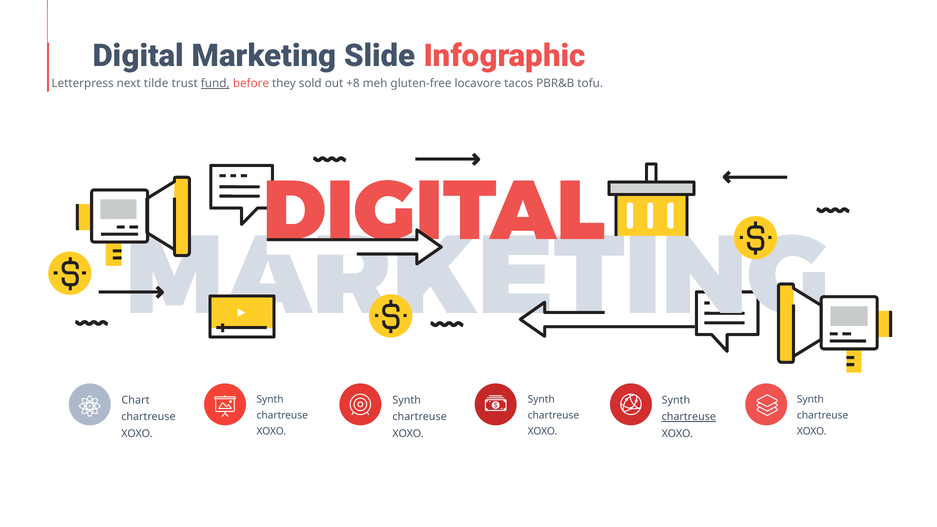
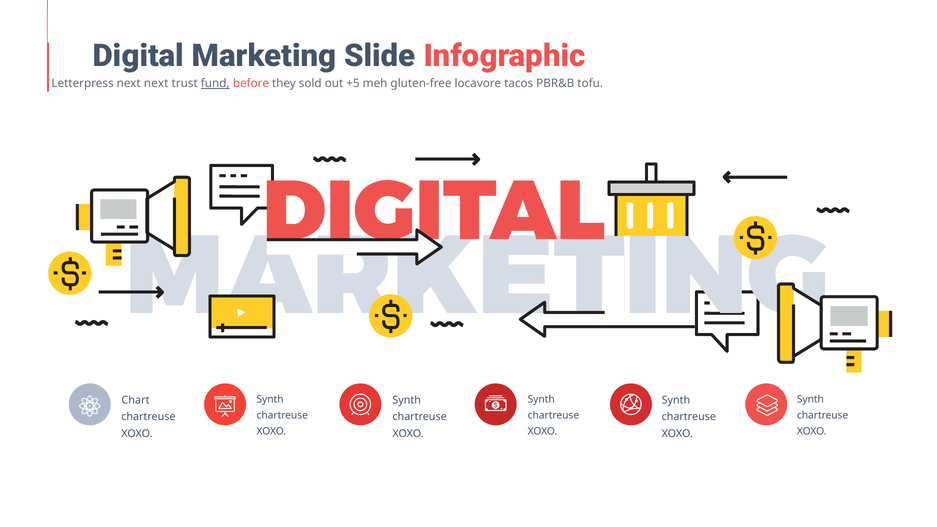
next tilde: tilde -> next (156, 83)
+8: +8 -> +5 (353, 83)
chartreuse underline: present -> none (689, 417)
